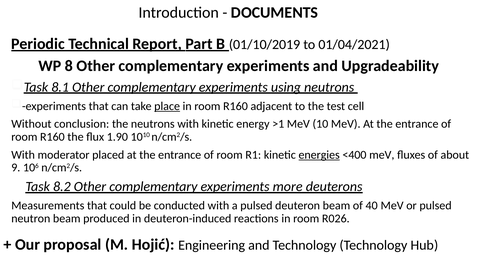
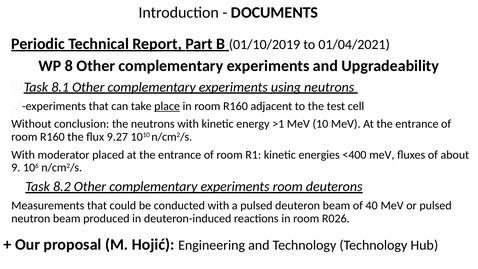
1.90: 1.90 -> 9.27 (117, 137)
energies underline: present -> none (319, 155)
experiments more: more -> room (288, 187)
